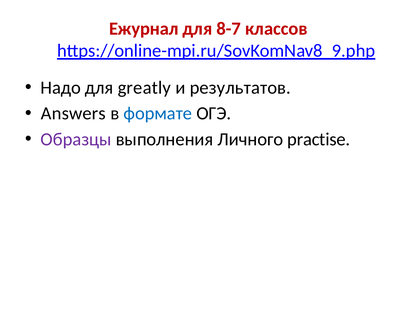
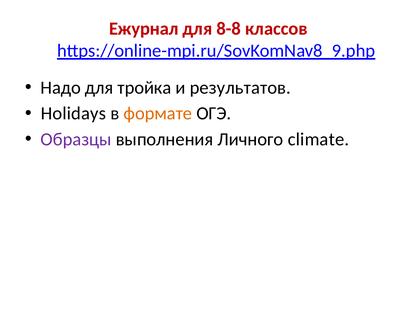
8-7: 8-7 -> 8-8 (229, 29)
greatly: greatly -> тройка (144, 87)
Answers: Answers -> Holidays (73, 113)
формате colour: blue -> orange (158, 113)
practise: practise -> climate (318, 139)
